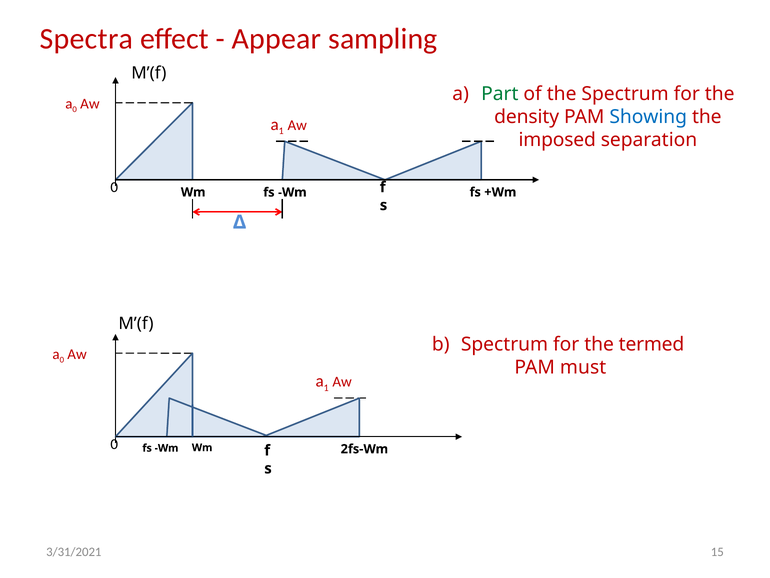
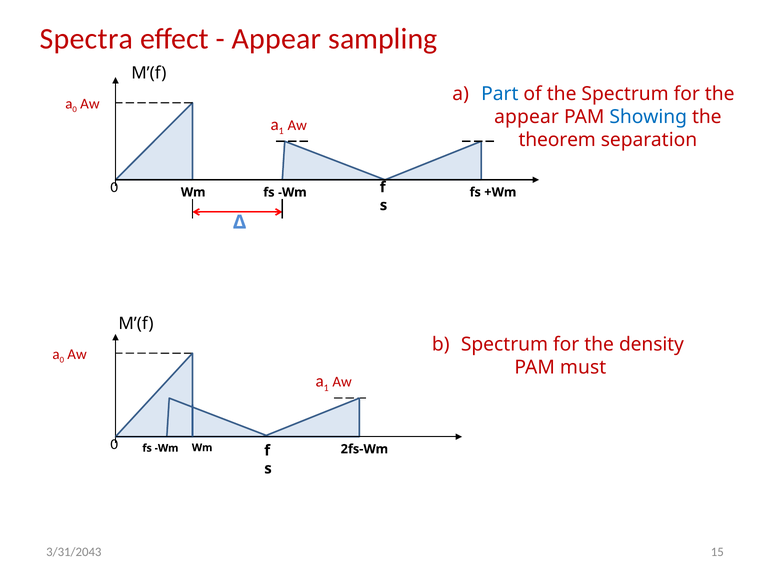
Part colour: green -> blue (500, 94)
density: density -> appear (527, 117)
imposed: imposed -> theorem (557, 140)
termed: termed -> density (651, 344)
3/31/2021: 3/31/2021 -> 3/31/2043 (74, 552)
